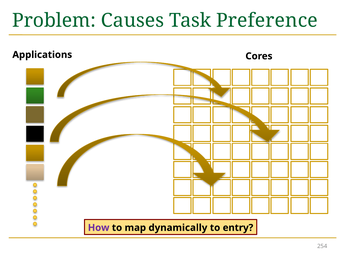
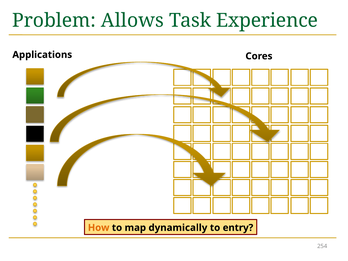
Causes: Causes -> Allows (132, 20)
Preference: Preference -> Experience (267, 20)
How colour: purple -> orange (99, 228)
